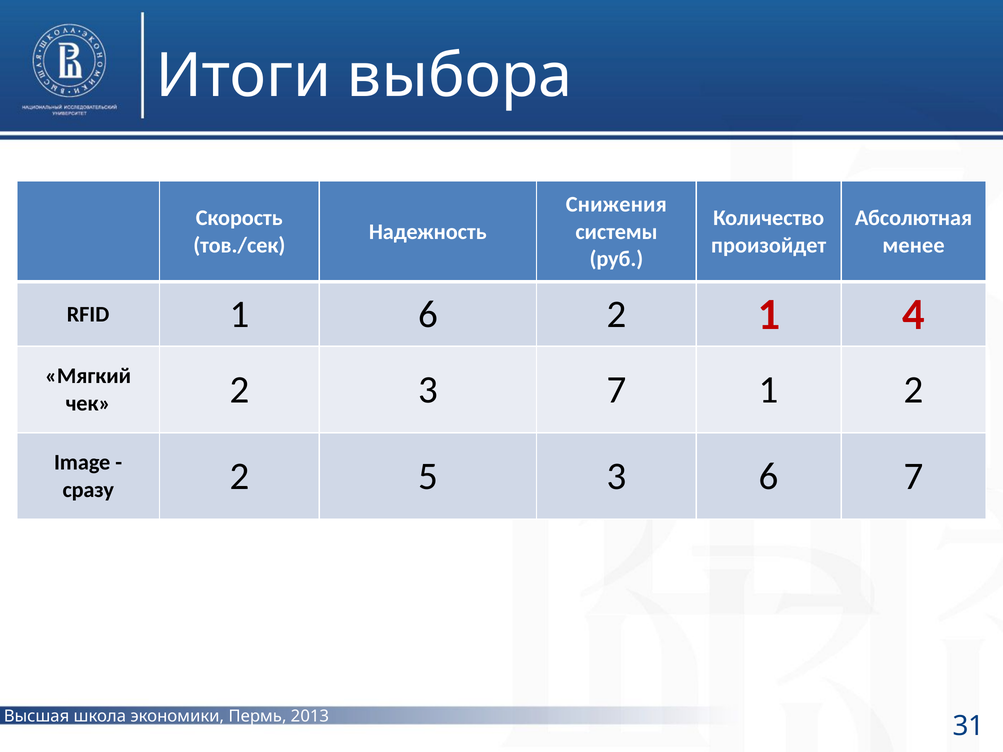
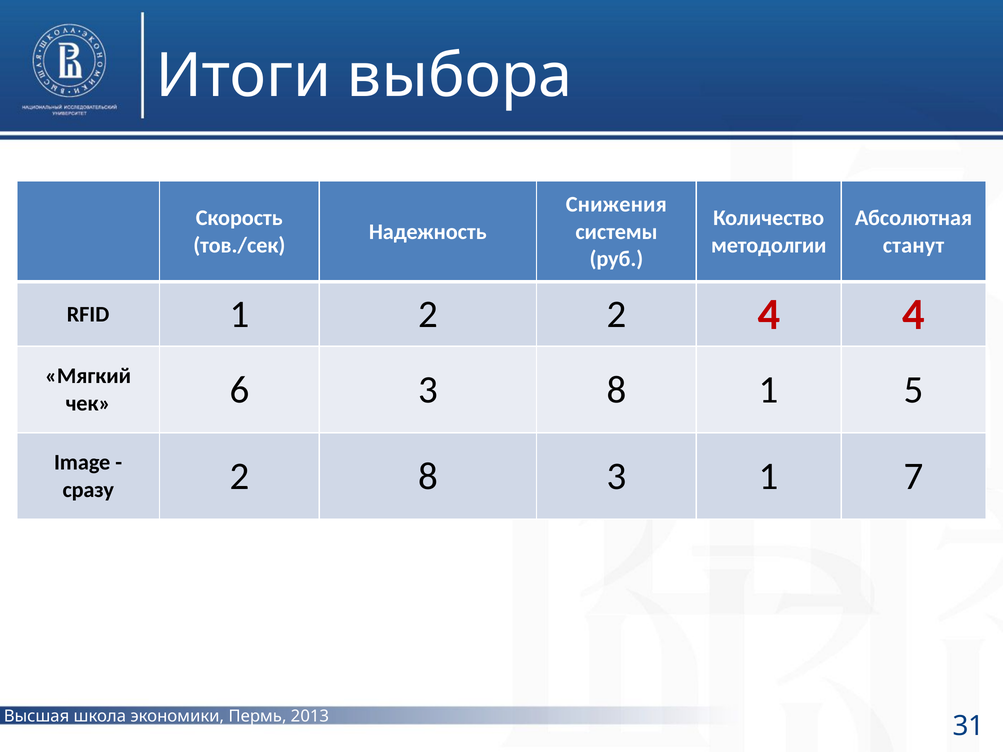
произойдет: произойдет -> методолгии (769, 245)
менее: менее -> станут (913, 245)
1 6: 6 -> 2 (428, 315)
2 1: 1 -> 4 (769, 315)
чек 2: 2 -> 6 (239, 390)
3 7: 7 -> 8 (616, 390)
1 2: 2 -> 5 (914, 390)
2 5: 5 -> 8 (428, 476)
3 6: 6 -> 1 (769, 476)
